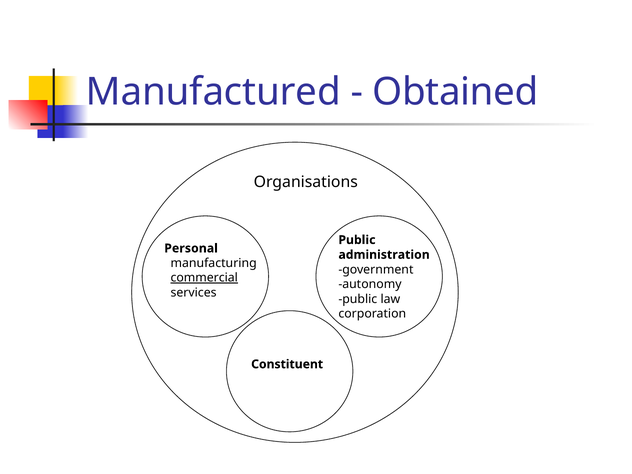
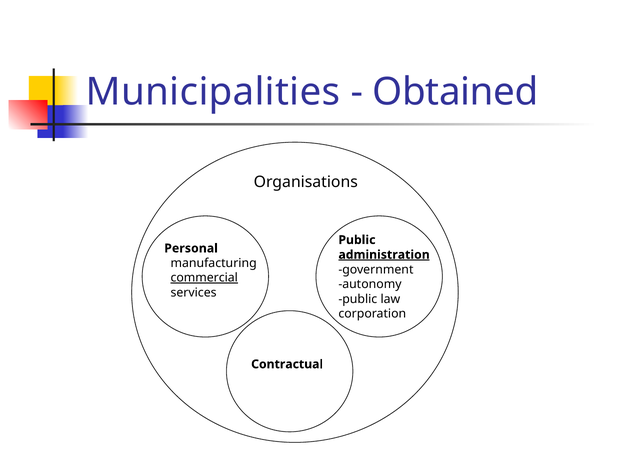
Manufactured: Manufactured -> Municipalities (213, 92)
administration underline: none -> present (384, 255)
Constituent: Constituent -> Contractual (287, 364)
